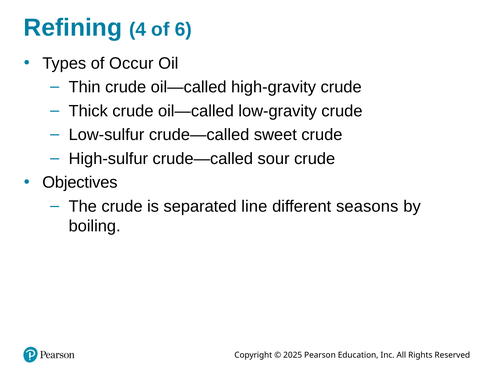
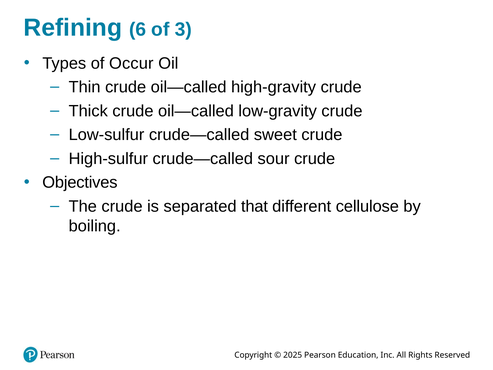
4: 4 -> 6 (138, 30)
6: 6 -> 3 (183, 30)
line: line -> that (254, 206)
seasons: seasons -> cellulose (367, 206)
